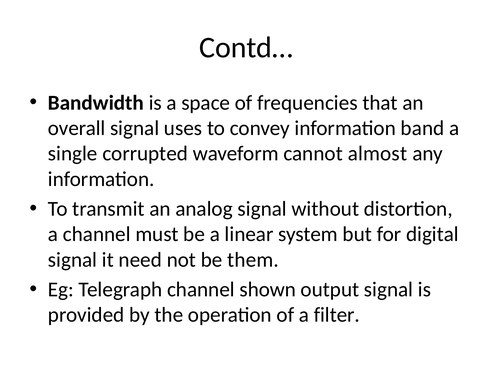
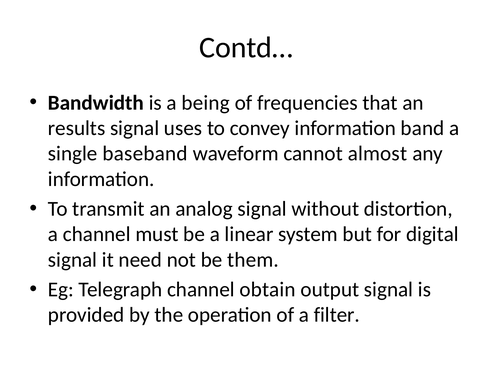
space: space -> being (206, 103)
overall: overall -> results (77, 128)
corrupted: corrupted -> baseband (145, 154)
shown: shown -> obtain (268, 290)
